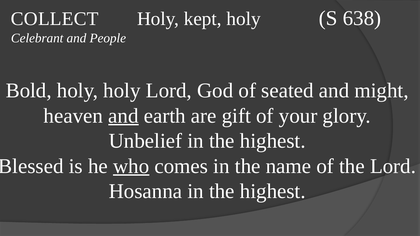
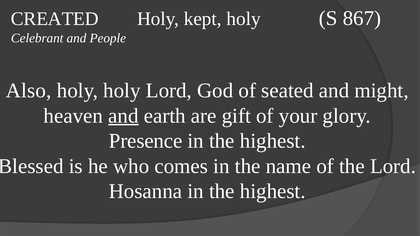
COLLECT: COLLECT -> CREATED (55, 19)
638: 638 -> 867 (362, 18)
Bold: Bold -> Also (29, 91)
Unbelief: Unbelief -> Presence (146, 141)
who underline: present -> none (131, 166)
